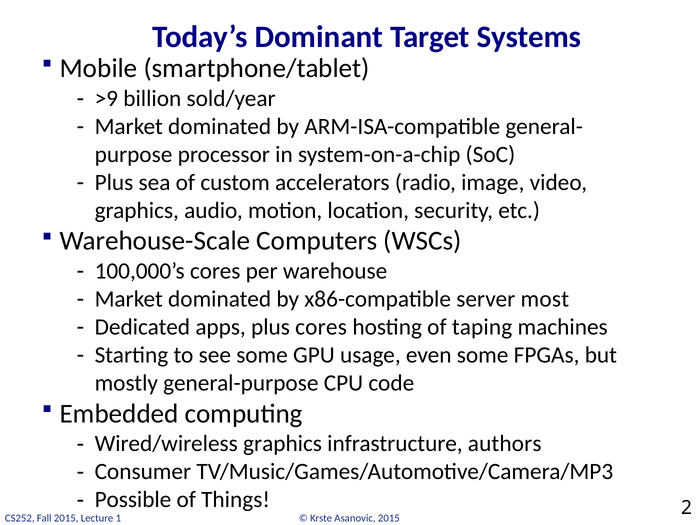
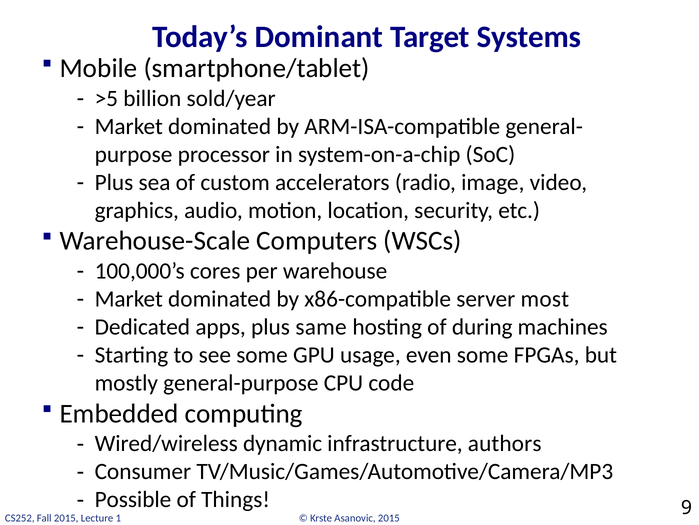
>9: >9 -> >5 (106, 98)
plus cores: cores -> same (321, 327)
taping: taping -> during (482, 327)
Wired/wireless graphics: graphics -> dynamic (283, 443)
2: 2 -> 9 (687, 507)
